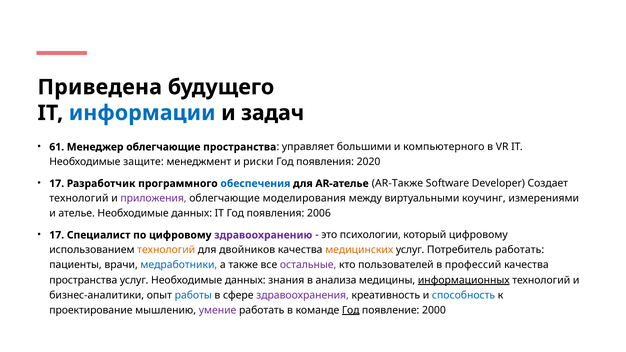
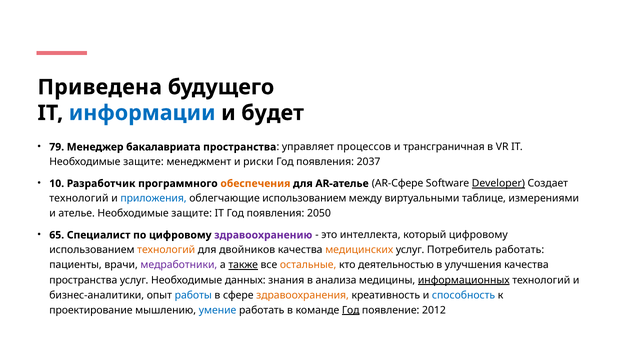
задач: задач -> будет (273, 113)
61: 61 -> 79 (57, 147)
Менеджер облегчающие: облегчающие -> бакалавриата (163, 147)
большими: большими -> процессов (364, 147)
компьютерного: компьютерного -> трансграничная (444, 147)
2020: 2020 -> 2037 (369, 162)
17: 17 -> 10 (57, 184)
обеспечения colour: blue -> orange (255, 184)
AR-Также: AR-Также -> AR-Сфере (398, 184)
Developer underline: none -> present (498, 184)
приложения colour: purple -> blue (154, 199)
облегчающие моделирования: моделирования -> использованием (304, 199)
коучинг: коучинг -> таблице (484, 199)
ателье Необходимые данных: данных -> защите (192, 214)
2006: 2006 -> 2050 (319, 214)
17: 17 -> 65 (57, 235)
психологии: психологии -> интеллекта (370, 235)
медработники colour: blue -> purple (179, 265)
также underline: none -> present (243, 265)
остальные colour: purple -> orange (308, 265)
пользователей: пользователей -> деятельностью (396, 265)
профессий: профессий -> улучшения (473, 265)
здравоохранения colour: purple -> orange (303, 295)
умение colour: purple -> blue (218, 310)
2000: 2000 -> 2012 (434, 310)
